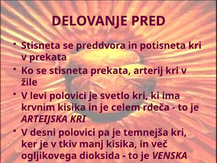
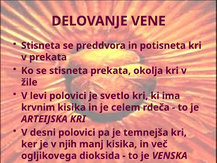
PRED: PRED -> VENE (148, 21)
arterij: arterij -> okolja (148, 71)
tkiv: tkiv -> njih (68, 144)
